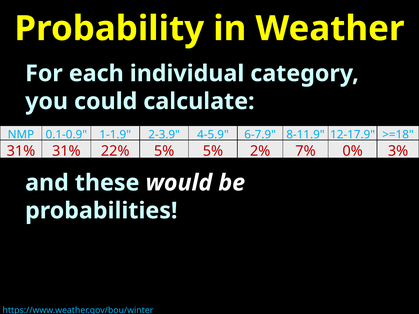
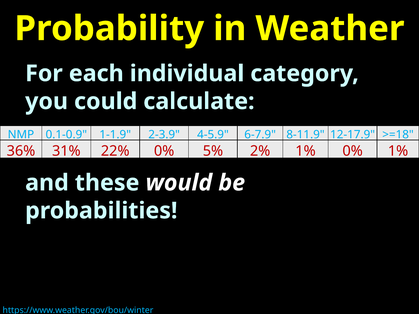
31%: 31% -> 36% (21, 151)
22% 5%: 5% -> 0% (164, 151)
2% 7%: 7% -> 1% (306, 151)
0% 3%: 3% -> 1% (398, 151)
